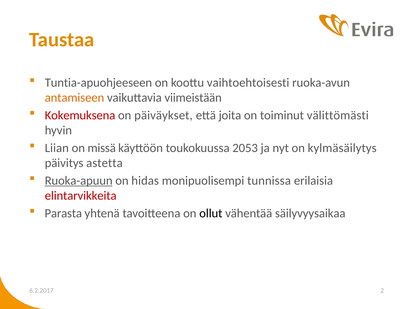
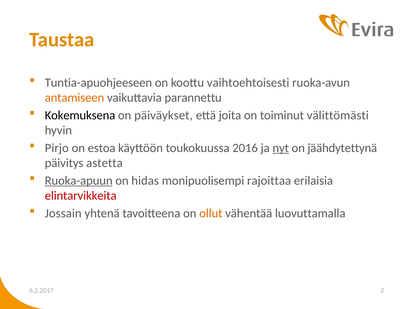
viimeistään: viimeistään -> parannettu (193, 98)
Kokemuksena colour: red -> black (80, 115)
Liian: Liian -> Pirjo (57, 148)
missä: missä -> estoa (102, 148)
2053: 2053 -> 2016 (245, 148)
nyt underline: none -> present (281, 148)
kylmäsäilytys: kylmäsäilytys -> jäähdytettynä (342, 148)
tunnissa: tunnissa -> rajoittaa (269, 181)
Parasta: Parasta -> Jossain (63, 213)
ollut colour: black -> orange (211, 213)
säilyvyysaikaa: säilyvyysaikaa -> luovuttamalla (310, 213)
